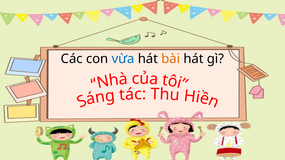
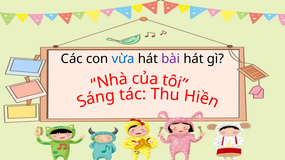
bài colour: orange -> purple (171, 59)
